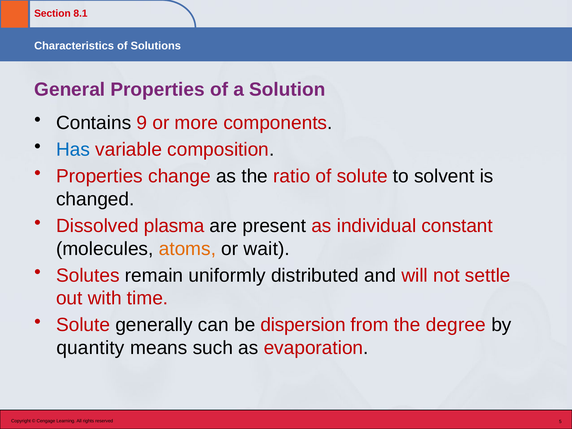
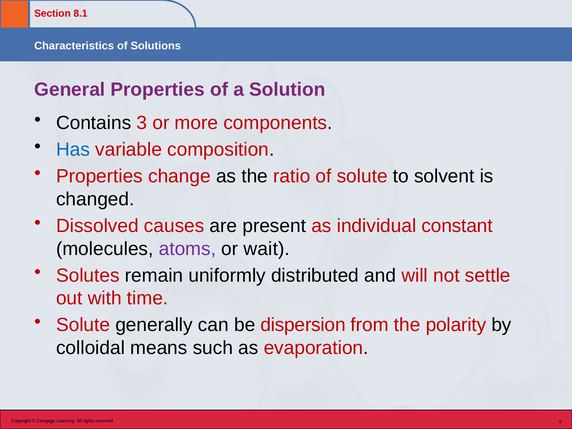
9: 9 -> 3 (142, 123)
plasma: plasma -> causes (174, 226)
atoms colour: orange -> purple (187, 249)
degree: degree -> polarity (456, 325)
quantity: quantity -> colloidal (91, 348)
